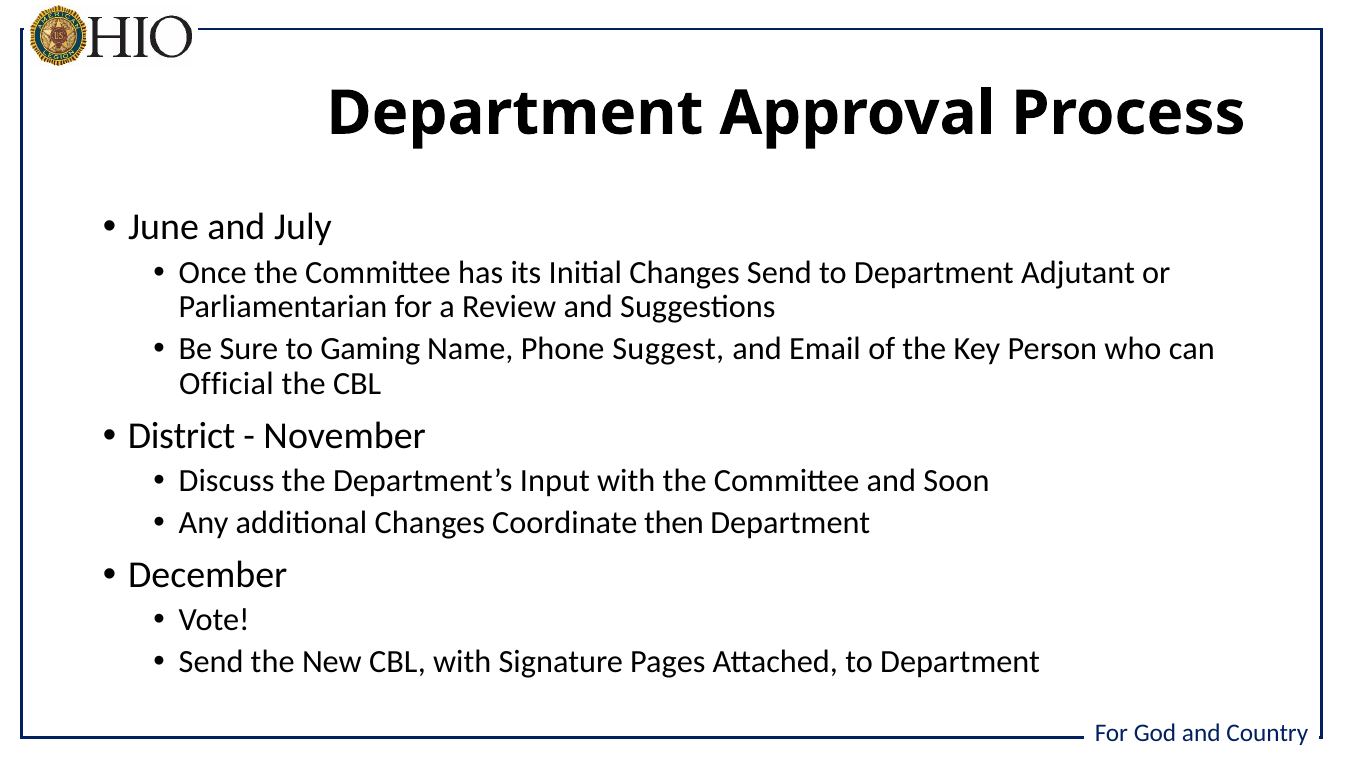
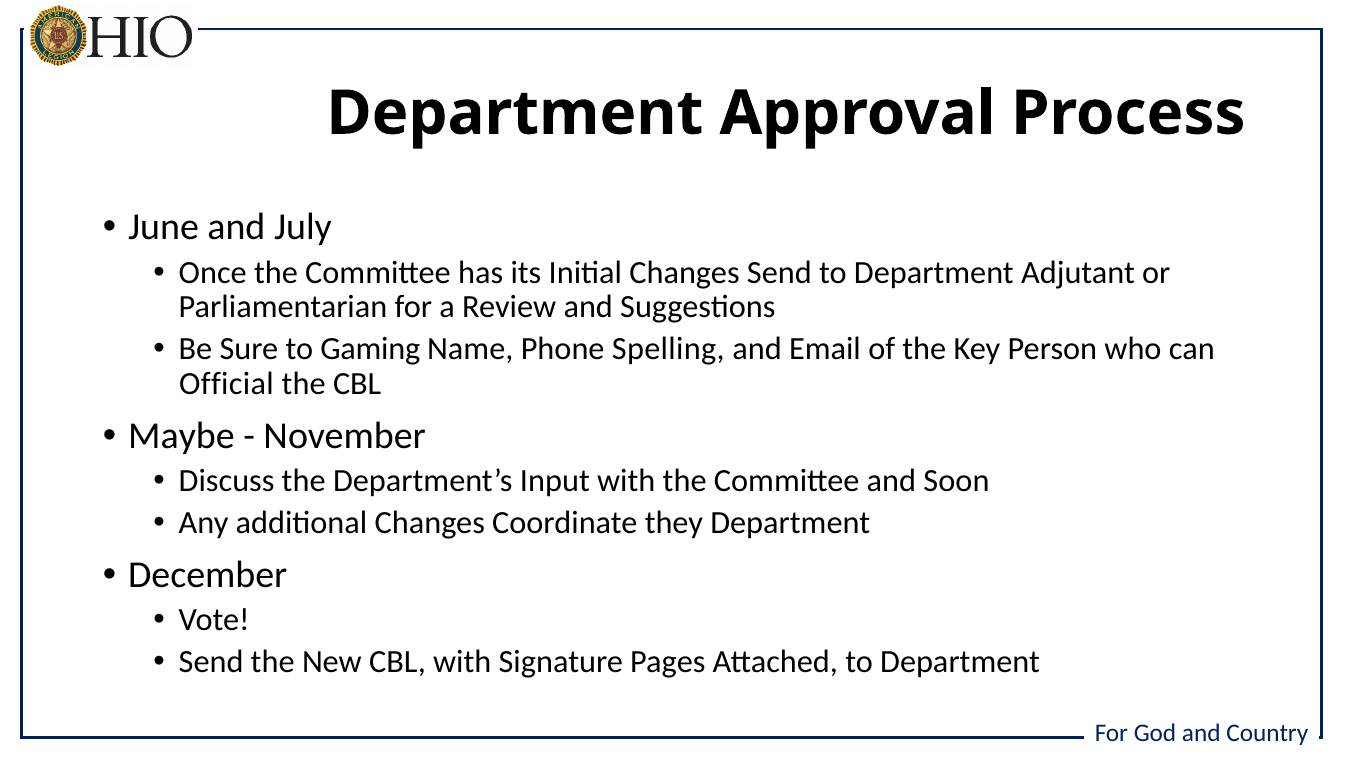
Suggest: Suggest -> Spelling (668, 349)
District: District -> Maybe (181, 436)
then: then -> they (674, 523)
